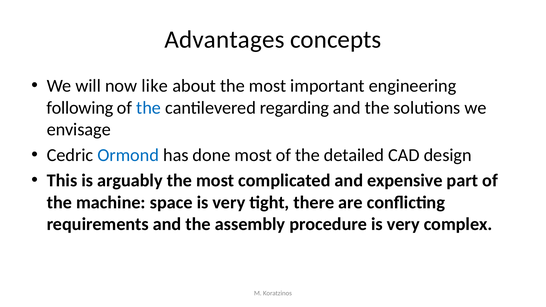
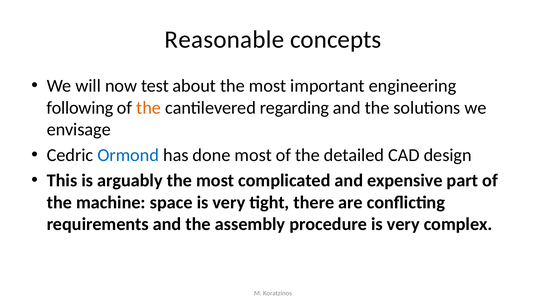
Advantages: Advantages -> Reasonable (224, 40)
like: like -> test (155, 86)
the colour: blue -> orange (149, 108)
